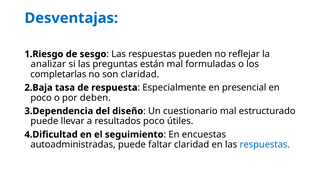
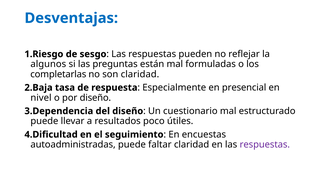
analizar: analizar -> algunos (48, 64)
poco: poco -> nivel (41, 98)
por deben: deben -> diseño (95, 98)
respuestas colour: blue -> purple (265, 145)
